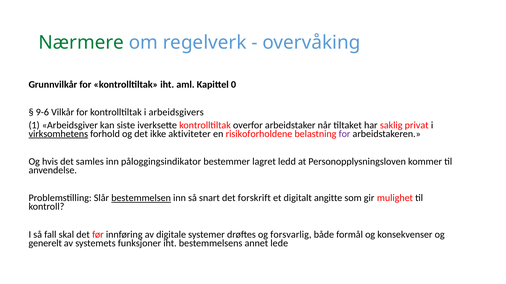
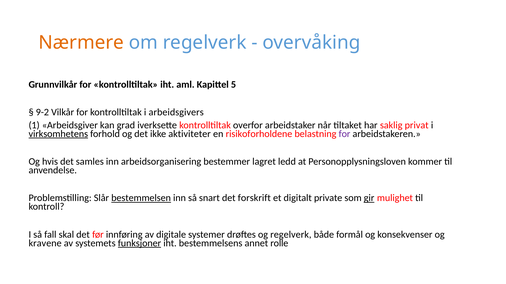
Nærmere colour: green -> orange (81, 43)
0: 0 -> 5 (233, 85)
9-6: 9-6 -> 9-2 (42, 112)
siste: siste -> grad (126, 125)
påloggingsindikator: påloggingsindikator -> arbeidsorganisering (161, 162)
angitte: angitte -> private (328, 198)
gir underline: none -> present (369, 198)
og forsvarlig: forsvarlig -> regelverk (291, 235)
generelt: generelt -> kravene (45, 244)
funksjoner underline: none -> present (139, 244)
lede: lede -> rolle (279, 244)
